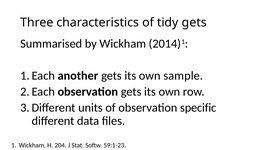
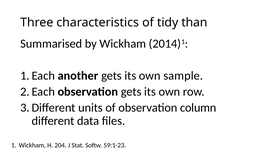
tidy gets: gets -> than (194, 22)
specific: specific -> column (198, 108)
